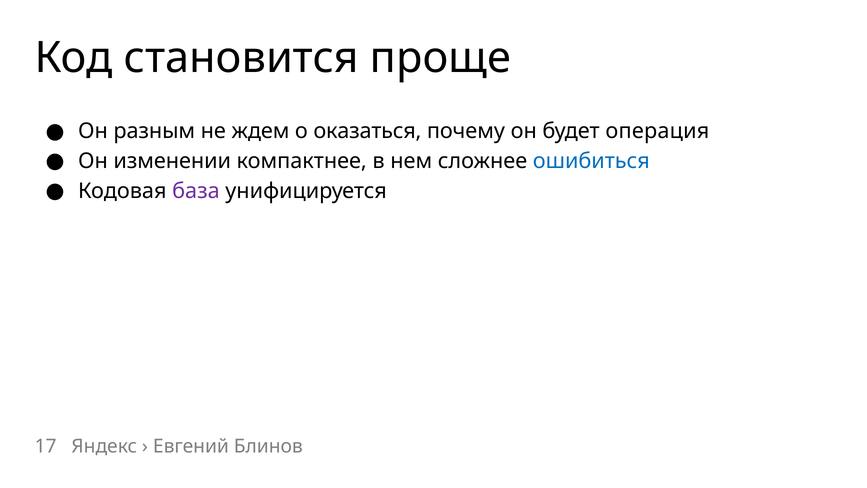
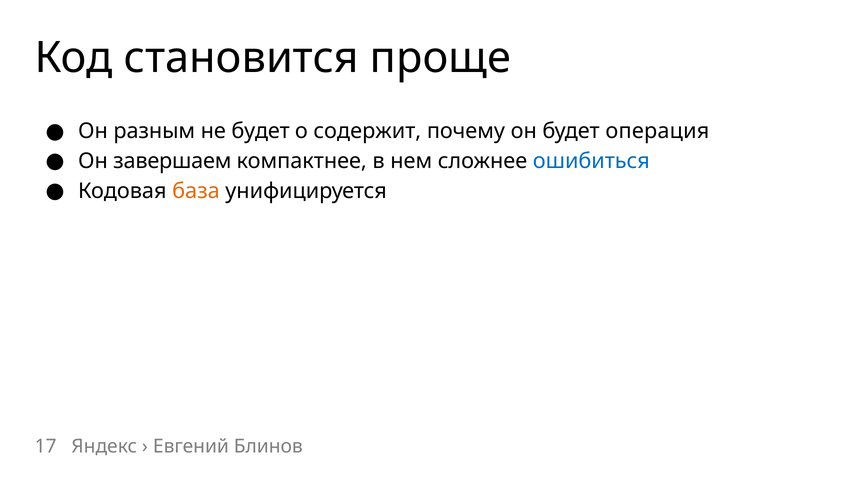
не ждем: ждем -> будет (261, 131)
оказаться: оказаться -> содержит (367, 131)
изменении: изменении -> завершаем (172, 161)
база colour: purple -> orange (196, 191)
